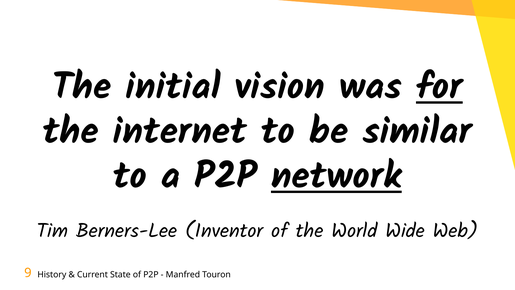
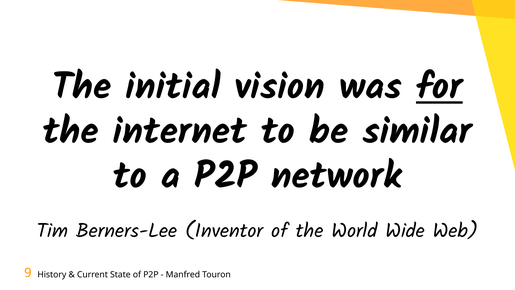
network underline: present -> none (336, 176)
